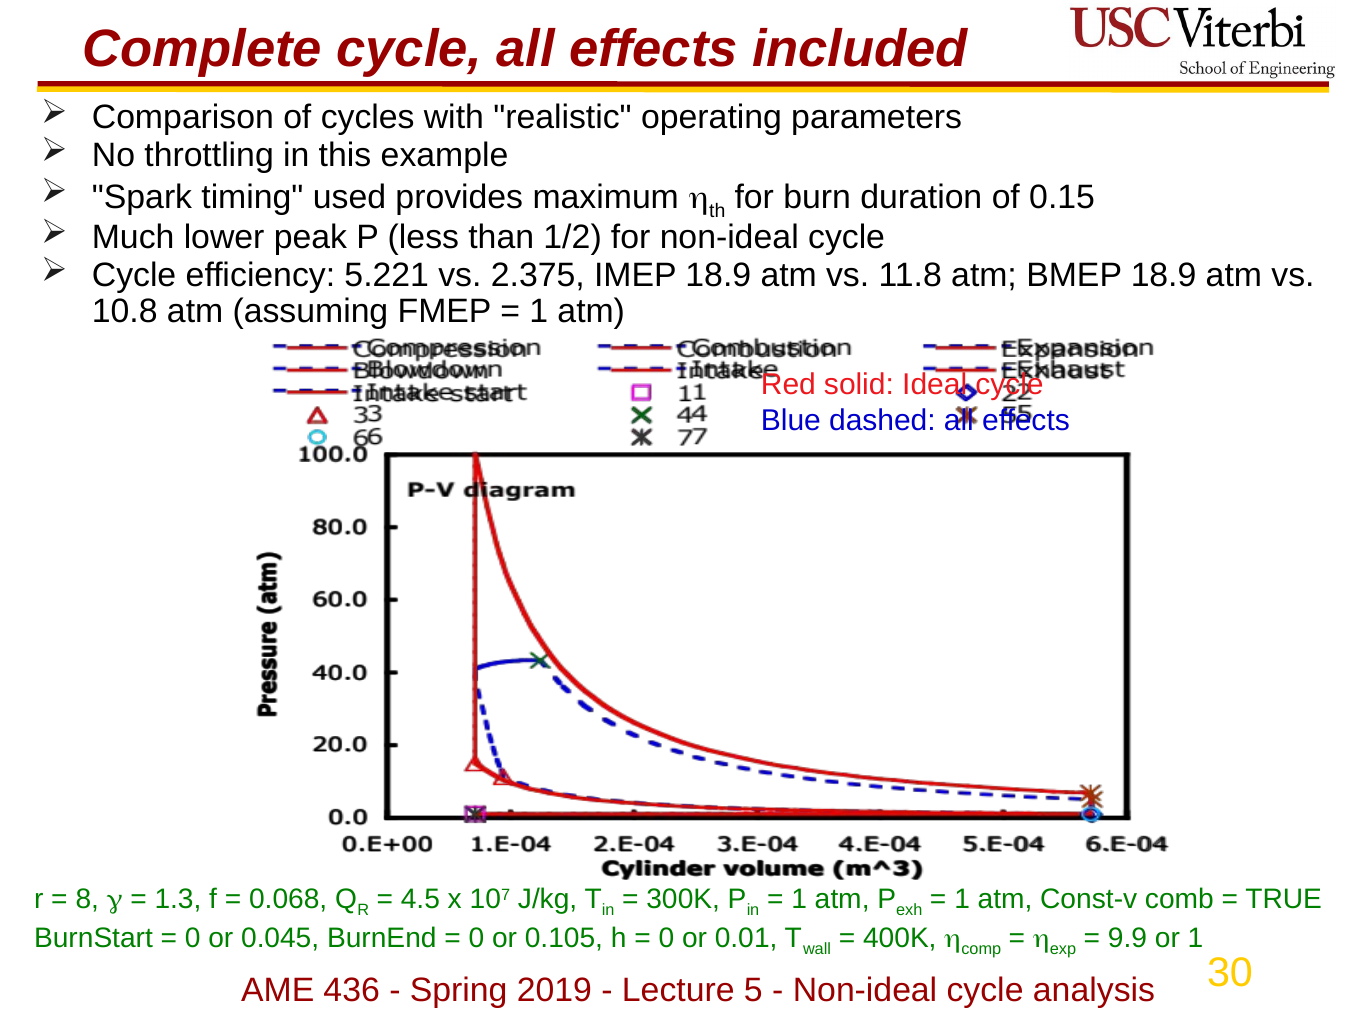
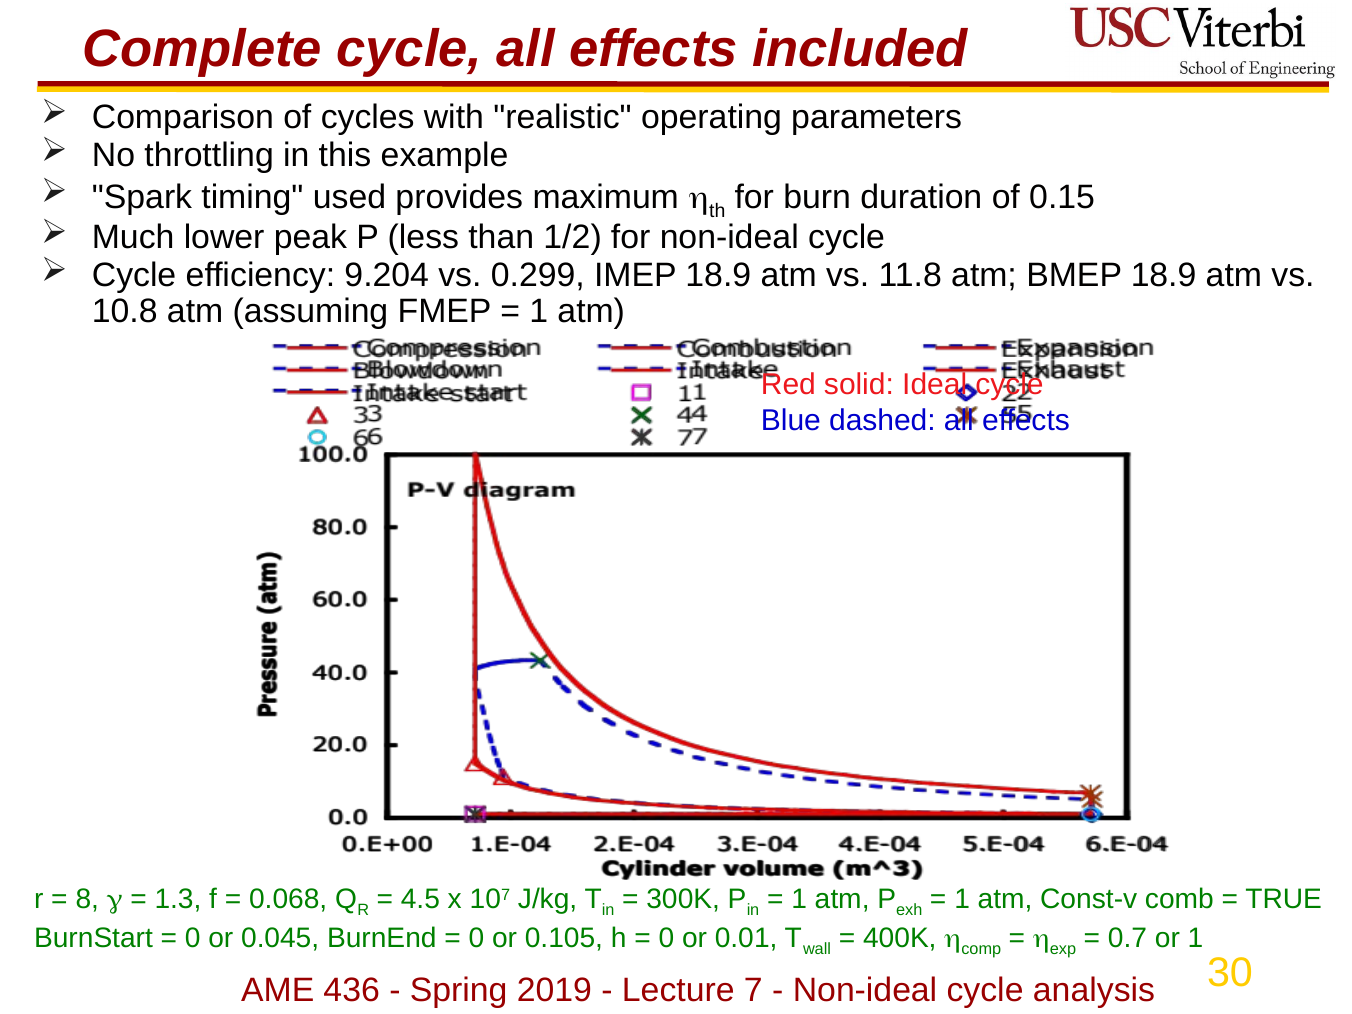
5.221: 5.221 -> 9.204 (387, 275)
2.375: 2.375 -> 0.299 (538, 275)
9.9: 9.9 -> 0.7 (1128, 938)
5: 5 -> 7 (753, 991)
